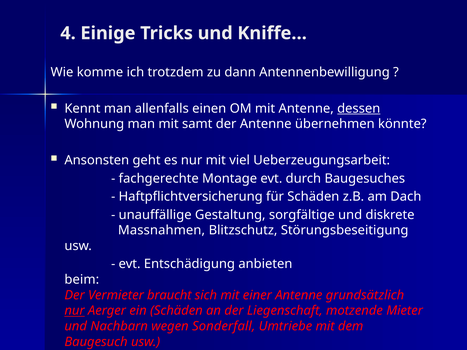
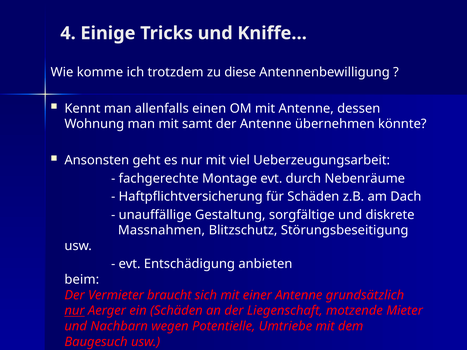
dann: dann -> diese (240, 72)
dessen underline: present -> none (359, 108)
Baugesuches: Baugesuches -> Nebenräume (365, 179)
Sonderfall: Sonderfall -> Potentielle (224, 326)
